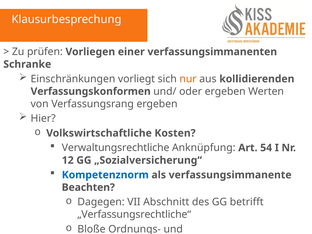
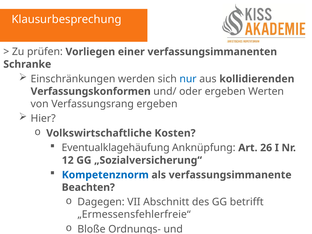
vorliegt: vorliegt -> werden (136, 79)
nur colour: orange -> blue (188, 79)
Verwaltungsrechtliche: Verwaltungsrechtliche -> Eventualklagehäufung (116, 148)
54: 54 -> 26 (266, 148)
„Verfassungsrechtliche“: „Verfassungsrechtliche“ -> „Ermessensfehlerfreie“ (134, 215)
